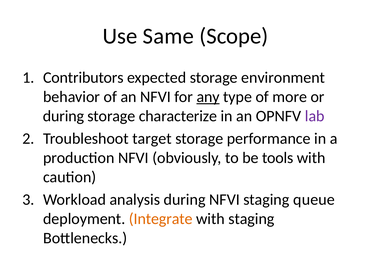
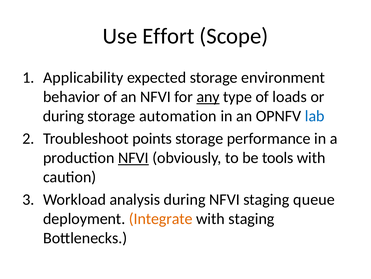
Same: Same -> Effort (168, 36)
Contributors: Contributors -> Applicability (83, 77)
more: more -> loads (290, 97)
characterize: characterize -> automation (178, 116)
lab colour: purple -> blue (315, 116)
target: target -> points (152, 138)
NFVI underline: none -> present (133, 157)
